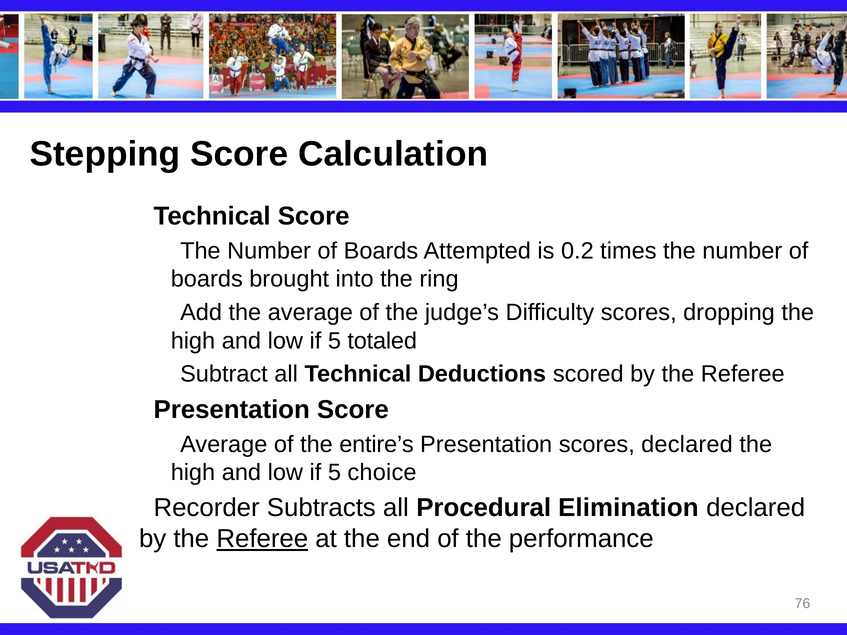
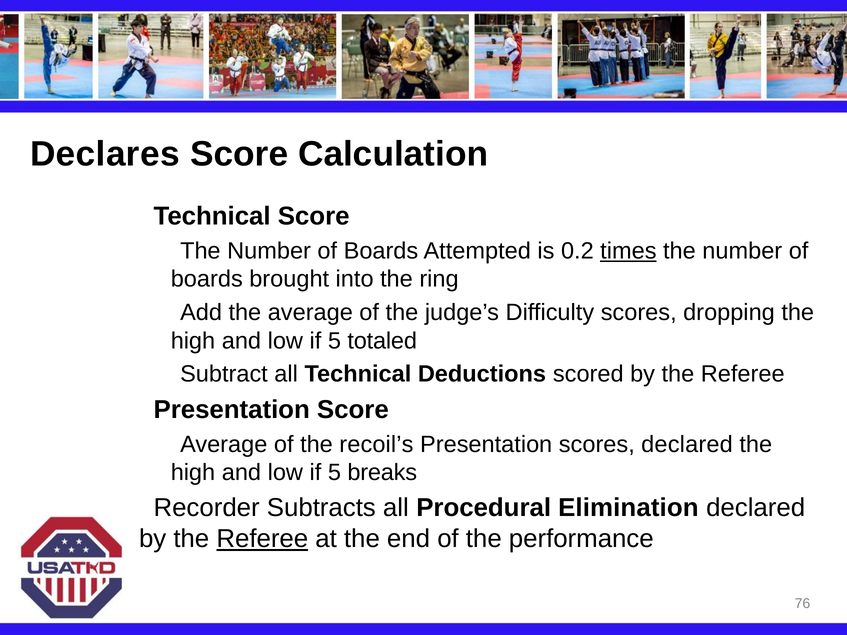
Stepping: Stepping -> Declares (105, 154)
times underline: none -> present (628, 251)
entire’s: entire’s -> recoil’s (376, 444)
choice: choice -> breaks (382, 473)
